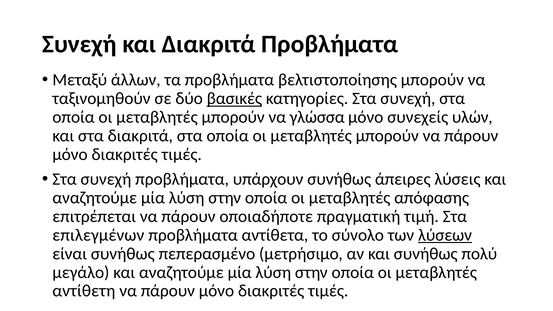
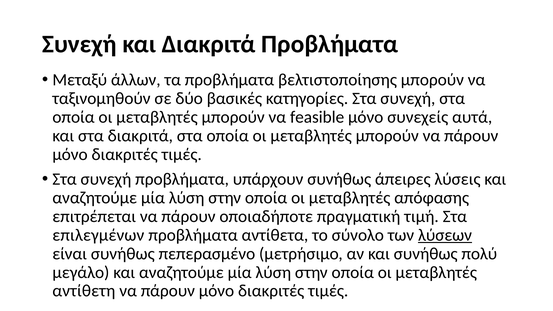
βασικές underline: present -> none (234, 99)
γλώσσα: γλώσσα -> feasible (317, 117)
υλών: υλών -> αυτά (472, 117)
